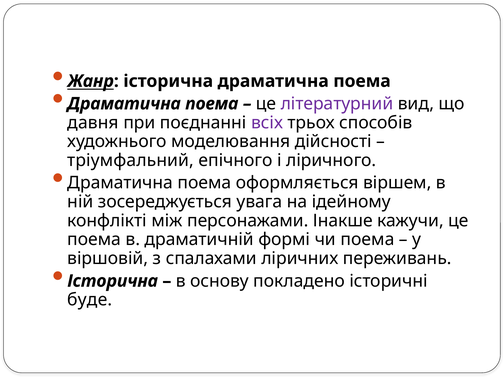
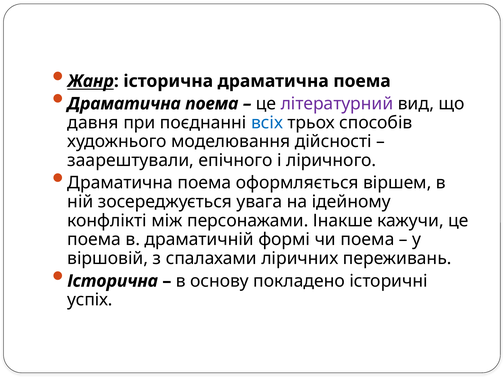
всіх colour: purple -> blue (267, 123)
тріумфальний: тріумфальний -> заарештували (131, 160)
буде: буде -> успіх (90, 300)
